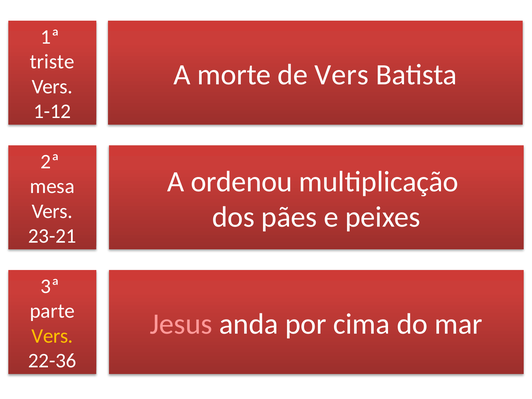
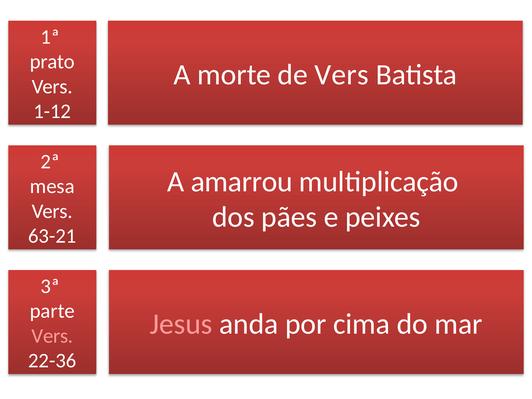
triste: triste -> prato (52, 62)
ordenou: ordenou -> amarrou (242, 182)
23-21: 23-21 -> 63-21 (52, 236)
Vers colour: yellow -> pink (52, 336)
